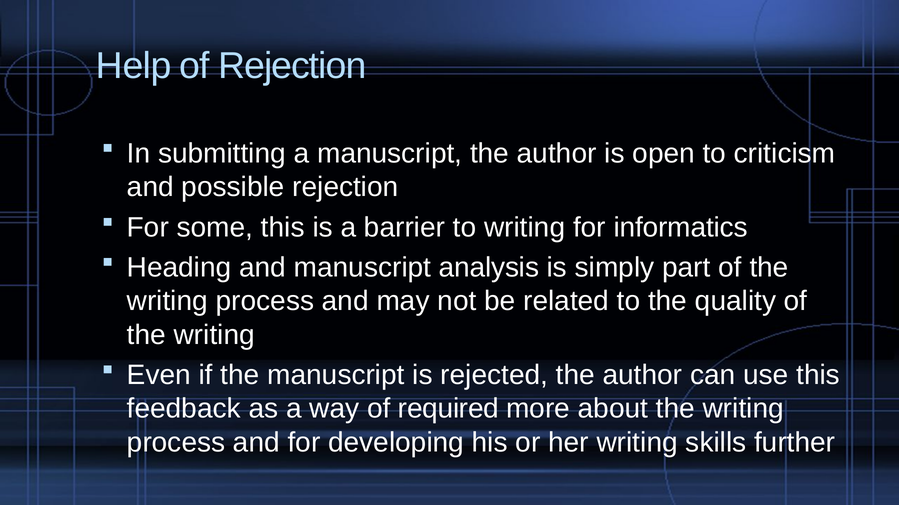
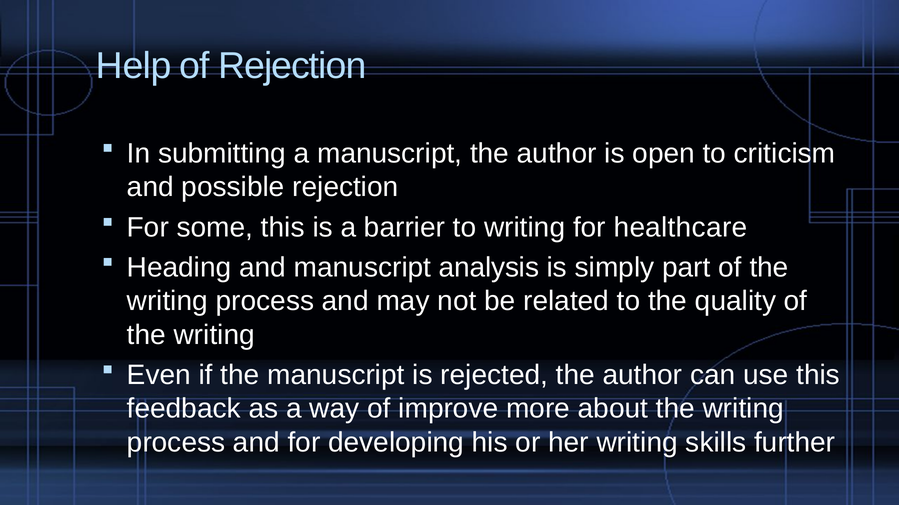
informatics: informatics -> healthcare (680, 228)
required: required -> improve (448, 409)
